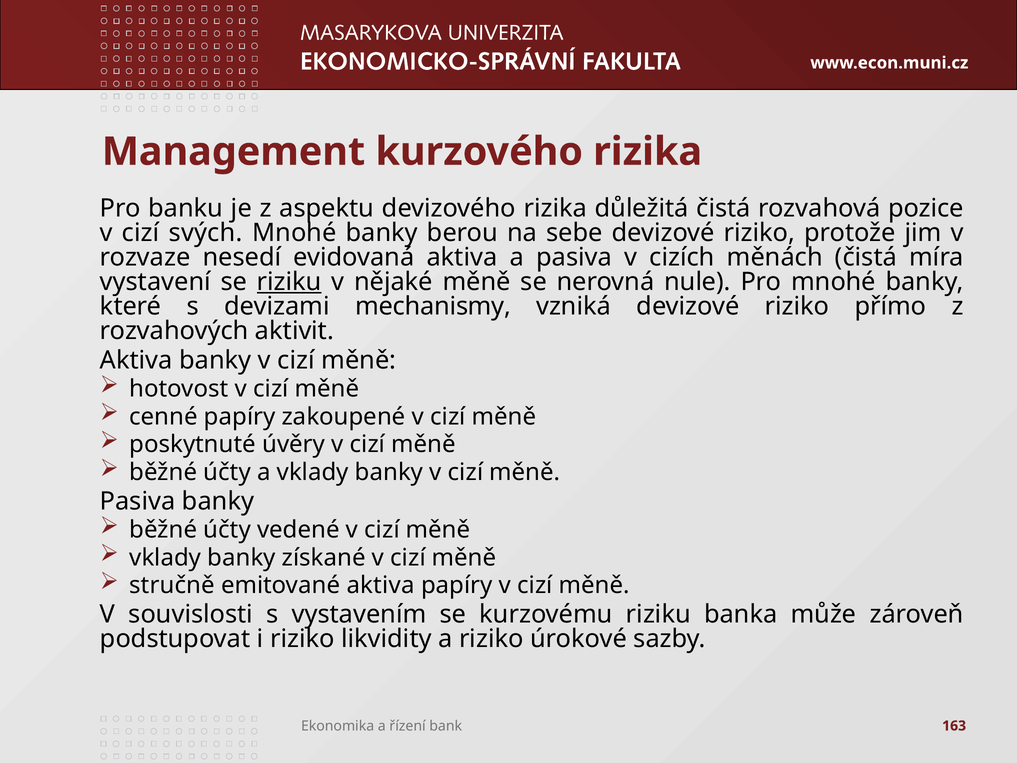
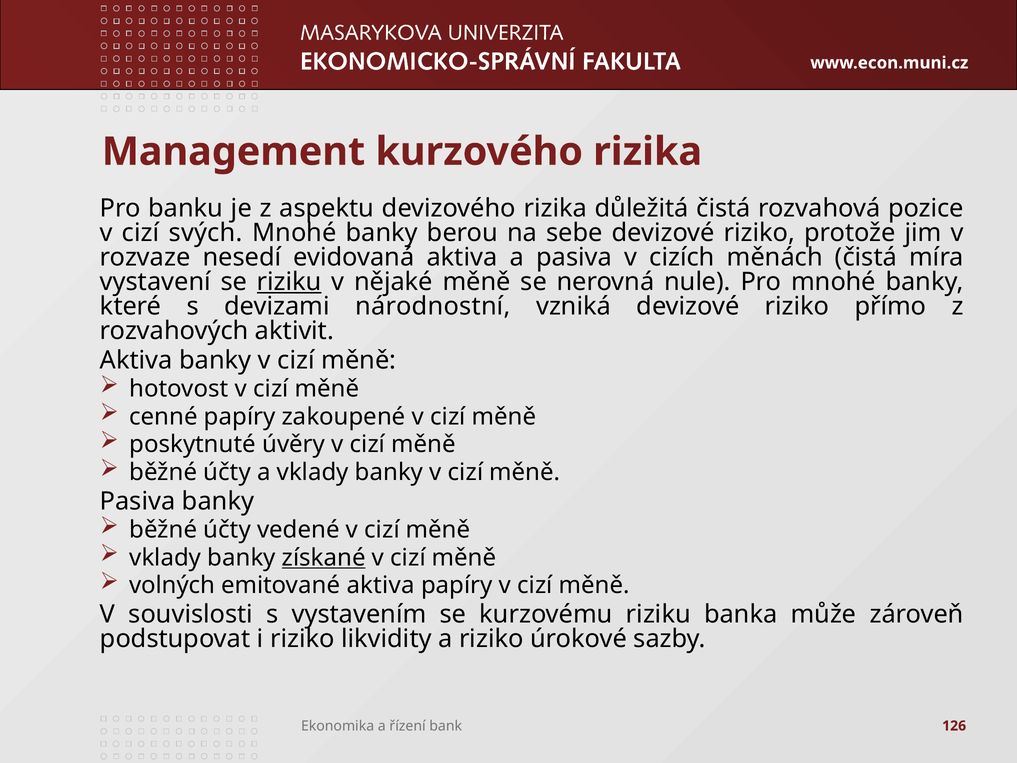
mechanismy: mechanismy -> národnostní (433, 306)
získané underline: none -> present (324, 557)
stručně: stručně -> volných (172, 585)
163: 163 -> 126 (954, 726)
